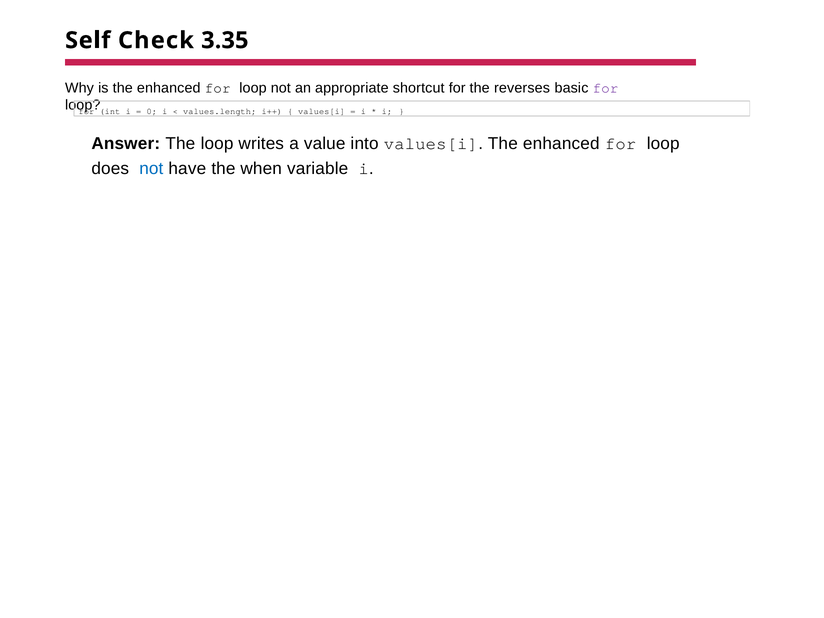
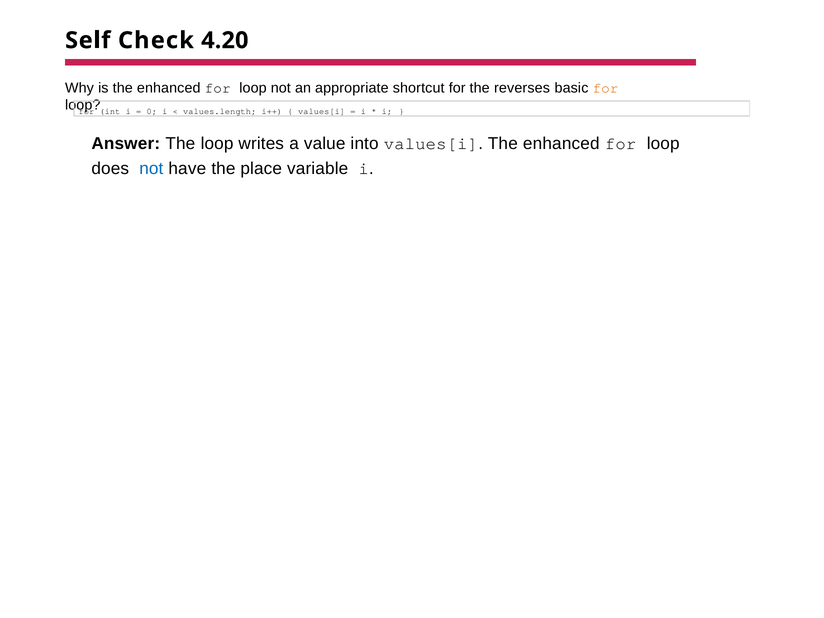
3.35: 3.35 -> 4.20 (225, 40)
for colour: purple -> orange (605, 88)
when: when -> place (261, 169)
